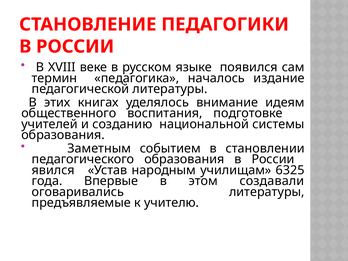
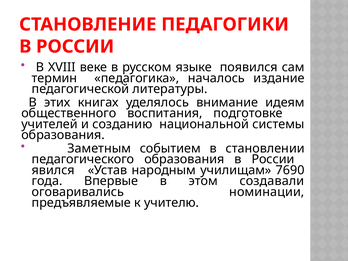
6325: 6325 -> 7690 (290, 170)
оговаривались литературы: литературы -> номинации (267, 192)
